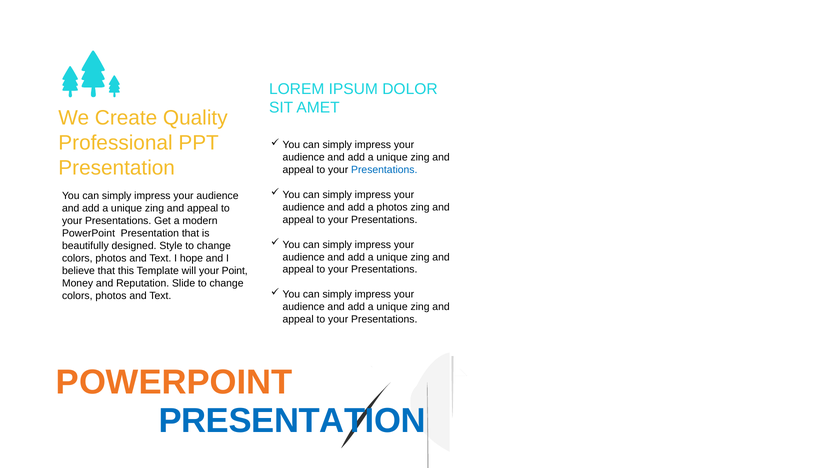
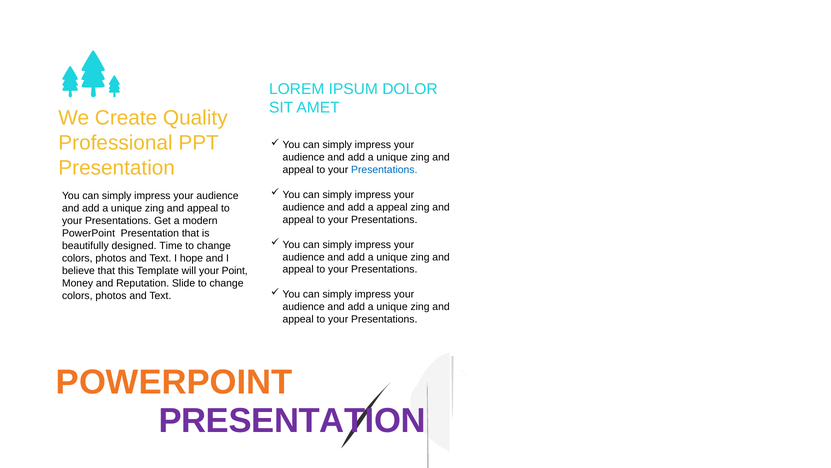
a photos: photos -> appeal (392, 207)
Style: Style -> Time (171, 246)
PRESENTATION colour: blue -> purple (292, 421)
